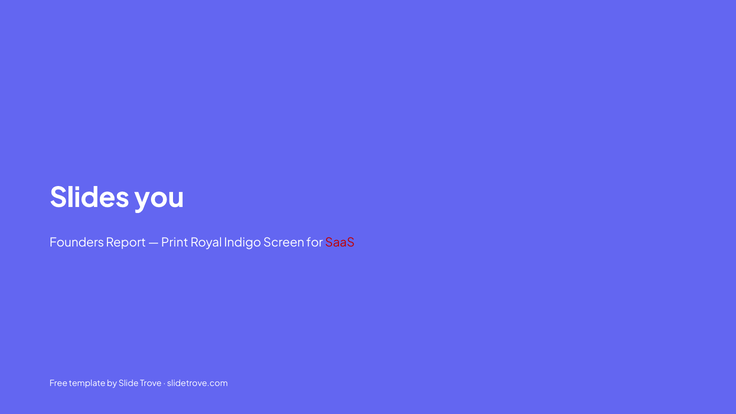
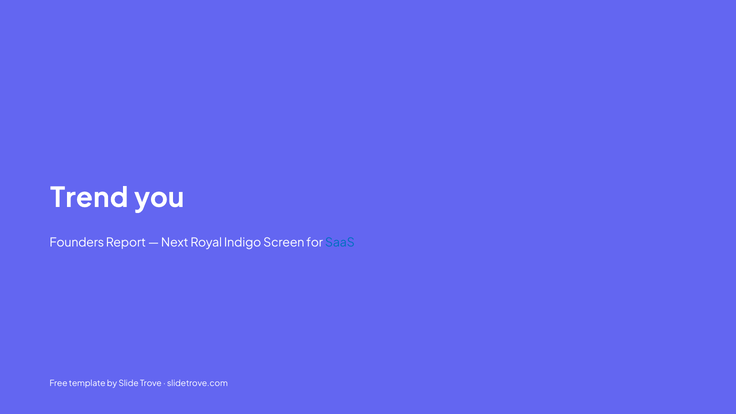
Slides: Slides -> Trend (89, 198)
Print: Print -> Next (175, 243)
SaaS colour: red -> blue (340, 243)
